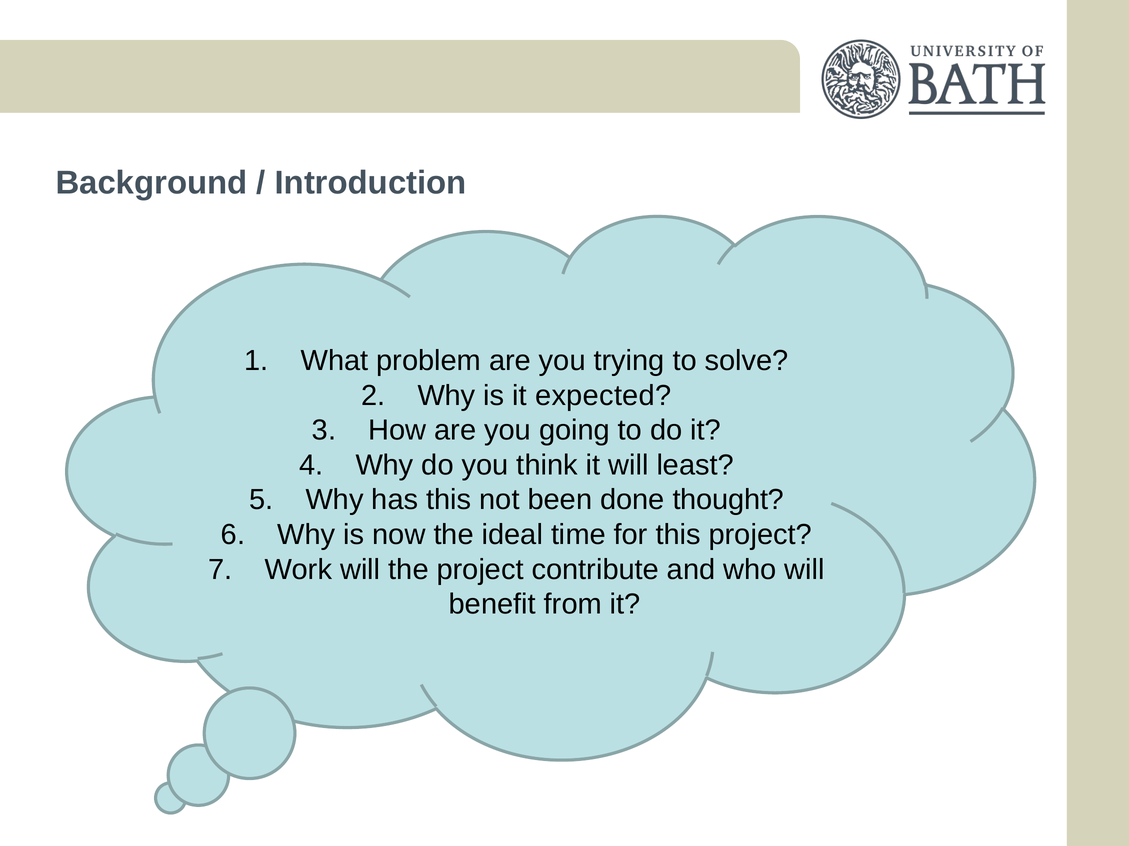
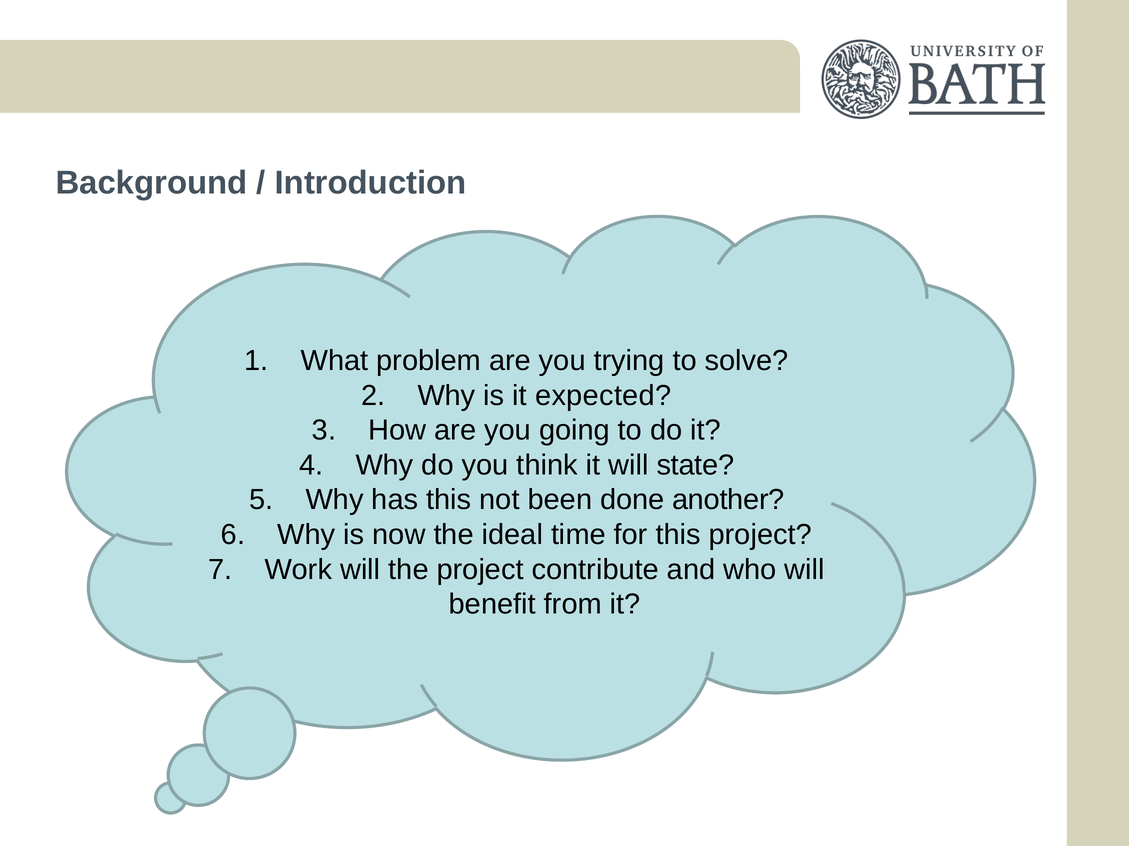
least: least -> state (695, 465)
thought: thought -> another (728, 500)
